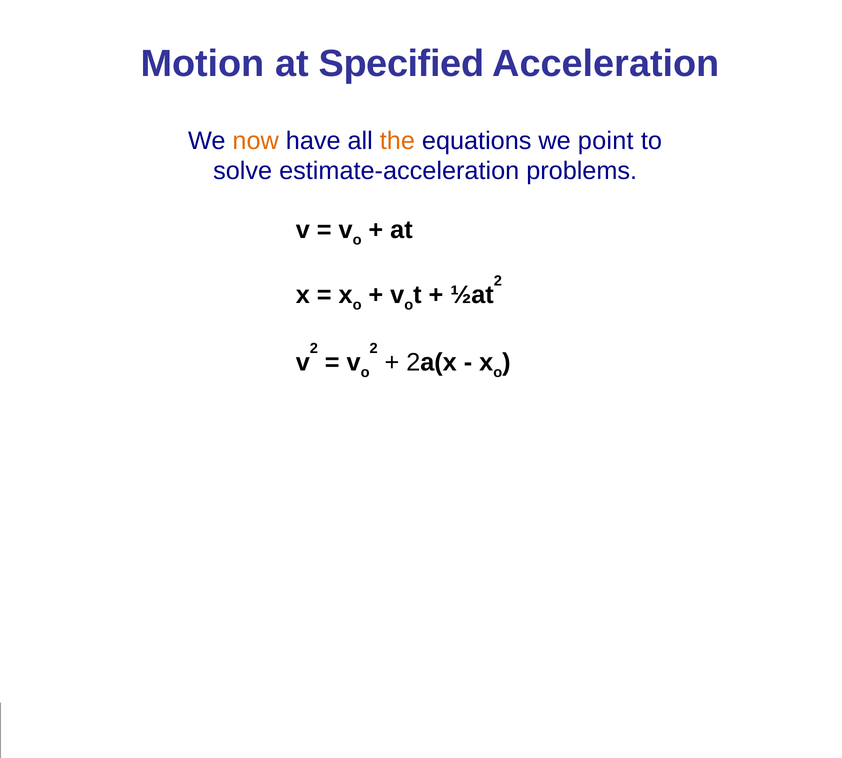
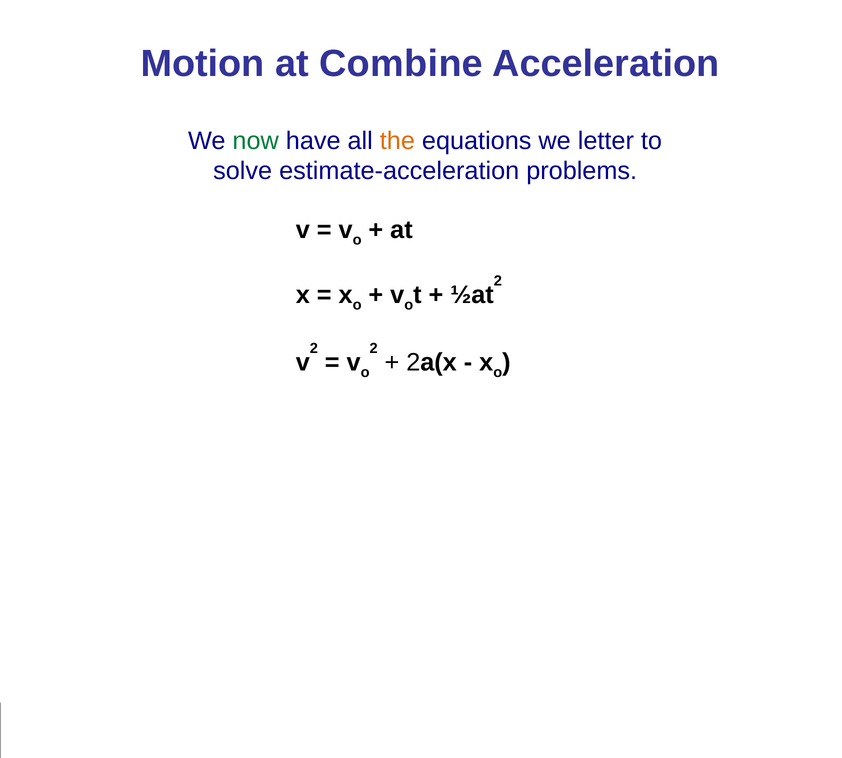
Specified: Specified -> Combine (401, 64)
now colour: orange -> green (256, 141)
point: point -> letter (606, 141)
